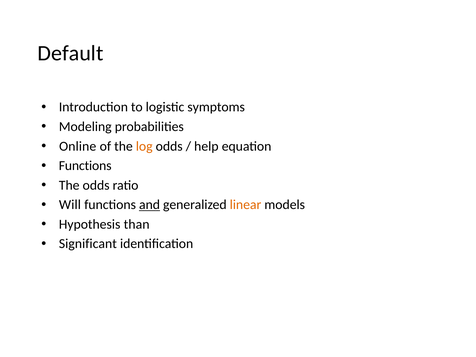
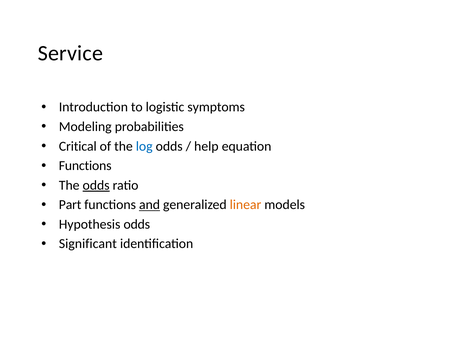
Default: Default -> Service (70, 53)
Online: Online -> Critical (78, 146)
log colour: orange -> blue (144, 146)
odds underline: none -> present (96, 185)
Will: Will -> Part (70, 205)
Hypothesis than: than -> odds (137, 224)
